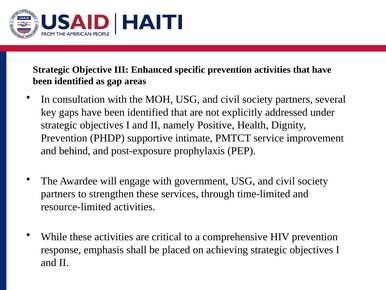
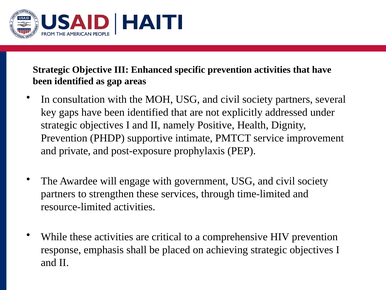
behind: behind -> private (75, 151)
